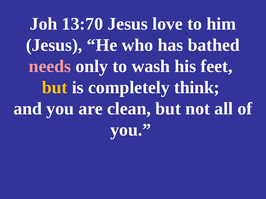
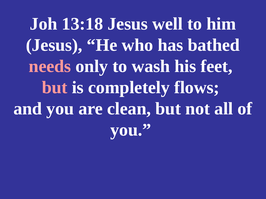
13:70: 13:70 -> 13:18 (82, 24)
love: love -> well (168, 24)
but colour: yellow -> pink (55, 88)
think: think -> flows (197, 88)
